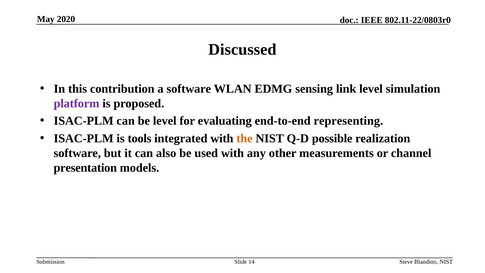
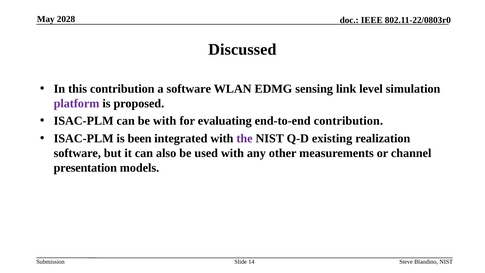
2020: 2020 -> 2028 (66, 19)
be level: level -> with (165, 121)
end-to-end representing: representing -> contribution (348, 121)
tools: tools -> been (140, 138)
the colour: orange -> purple (244, 138)
possible: possible -> existing (332, 138)
